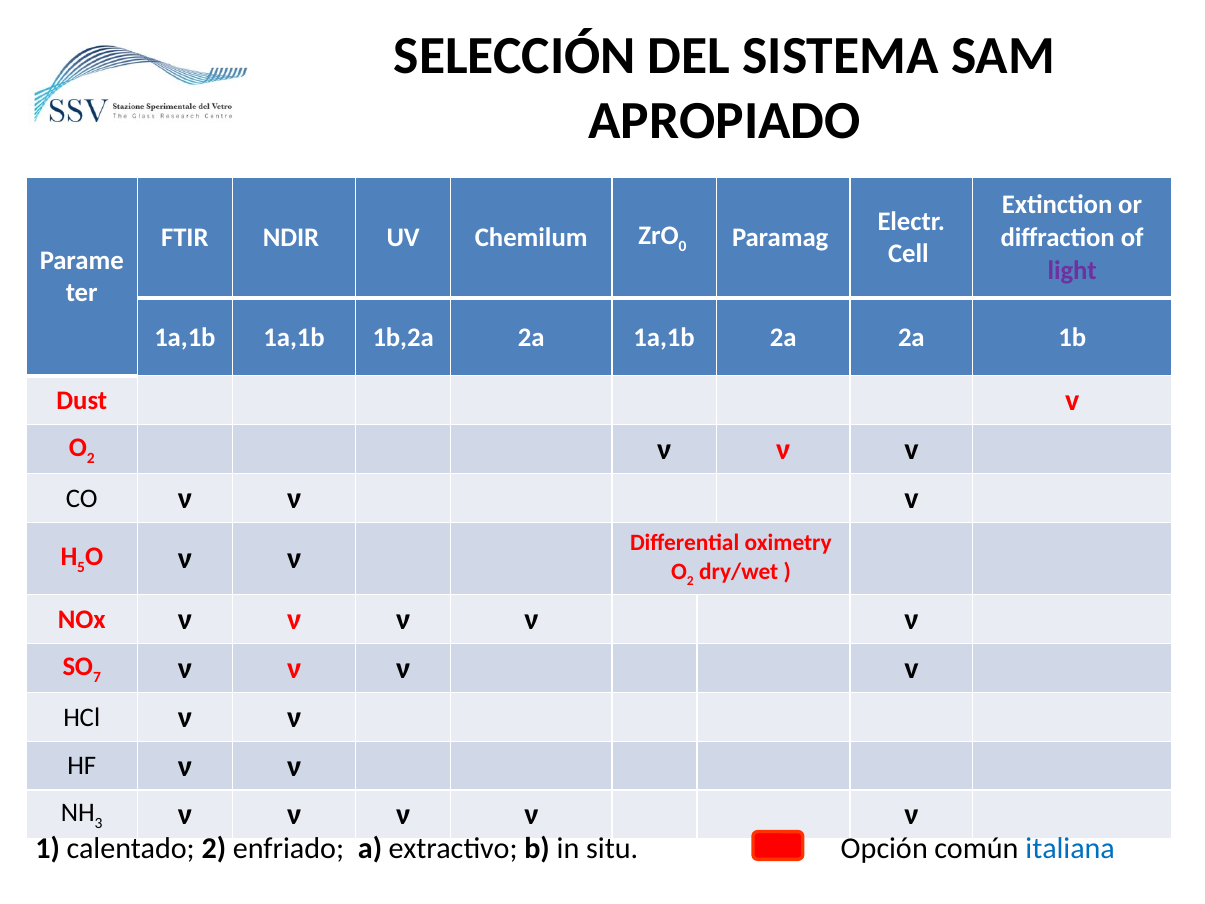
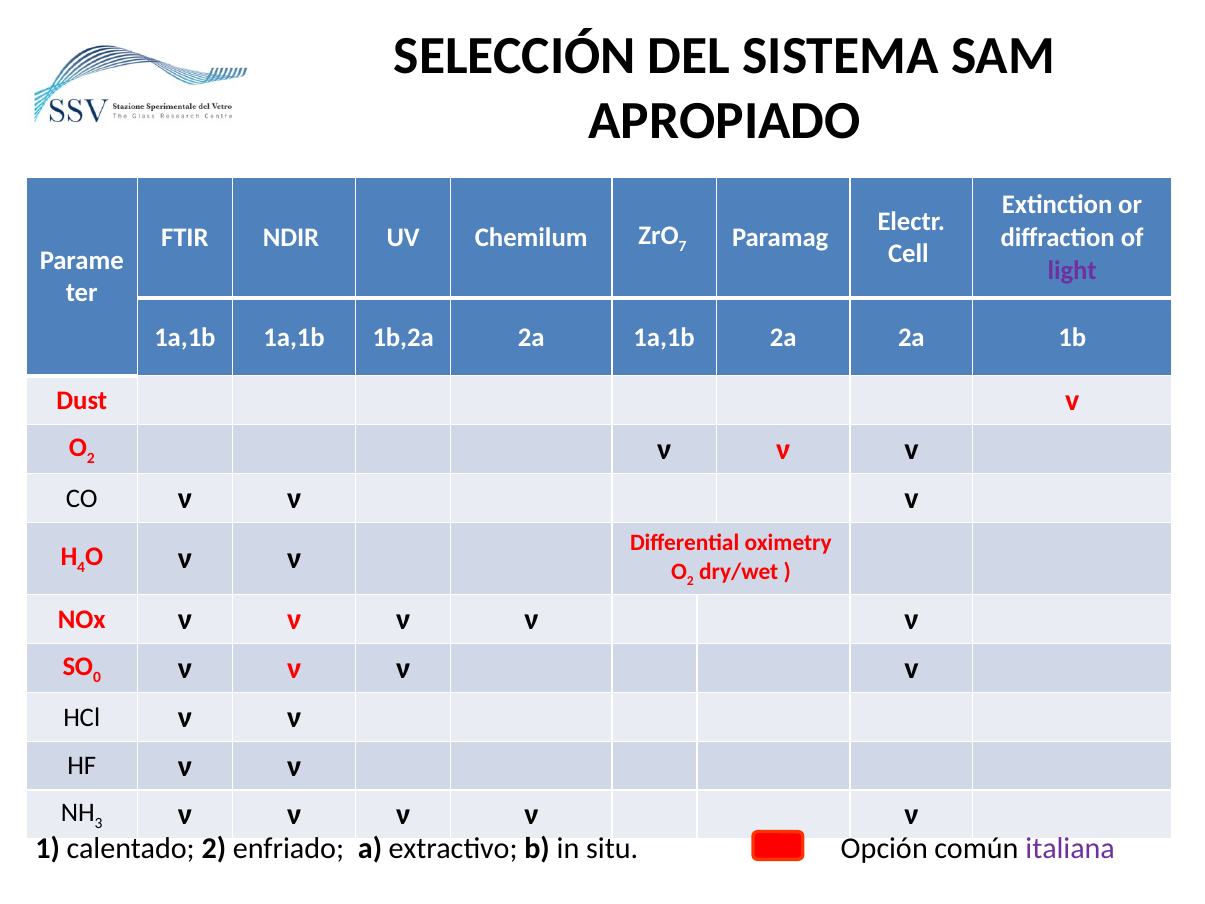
0: 0 -> 7 (683, 246)
5: 5 -> 4 (81, 567)
7: 7 -> 0 (97, 677)
italiana colour: blue -> purple (1070, 848)
